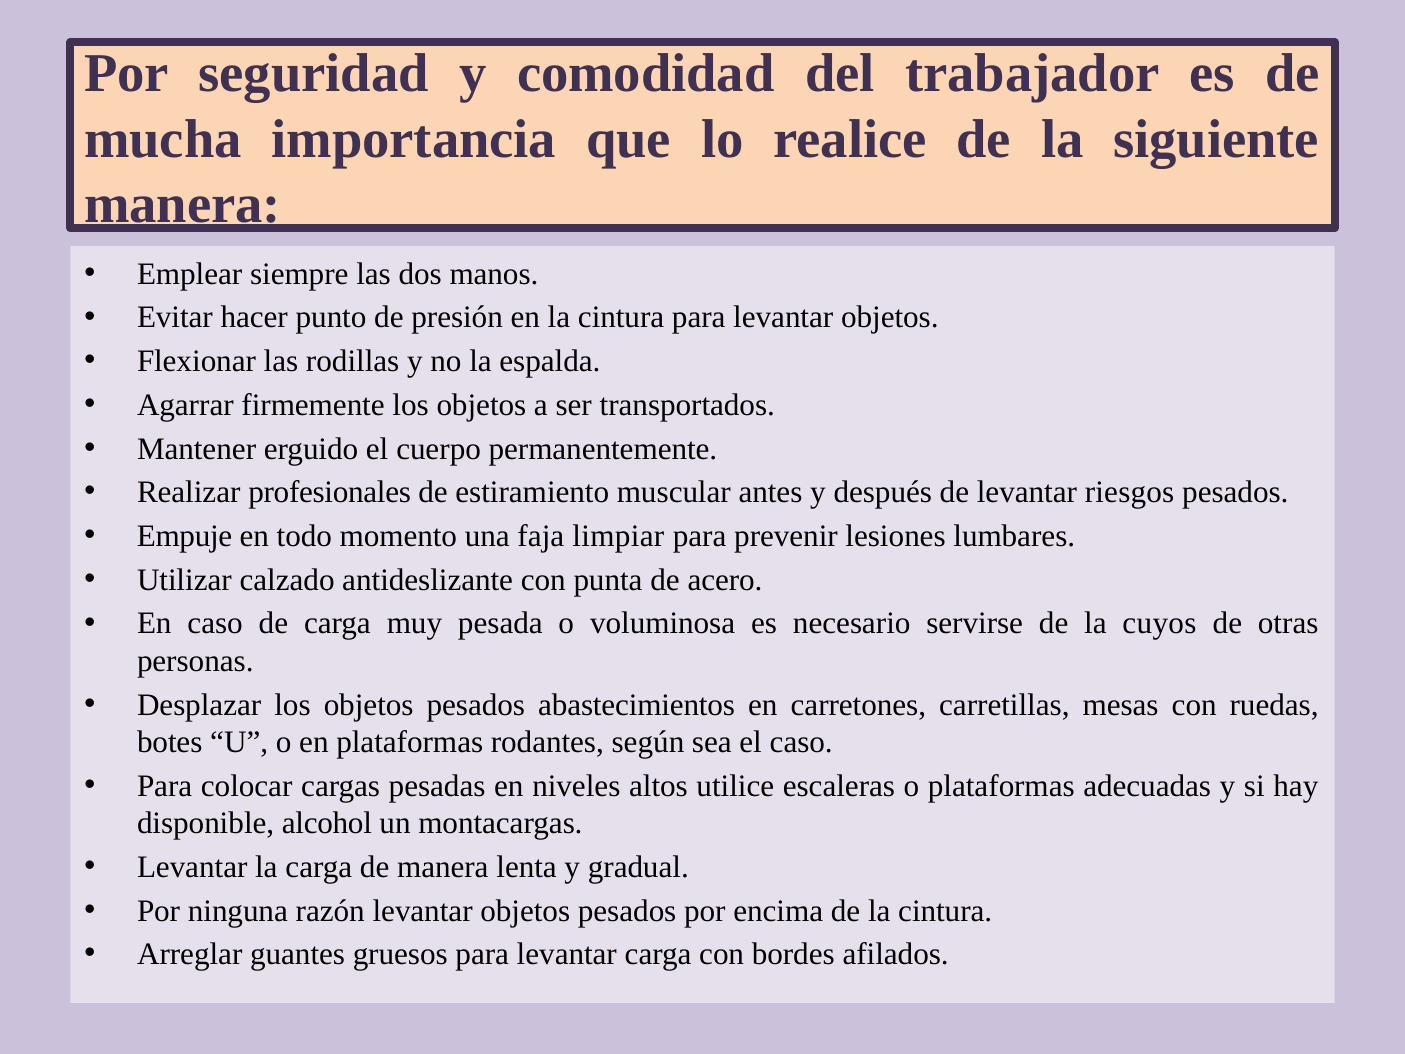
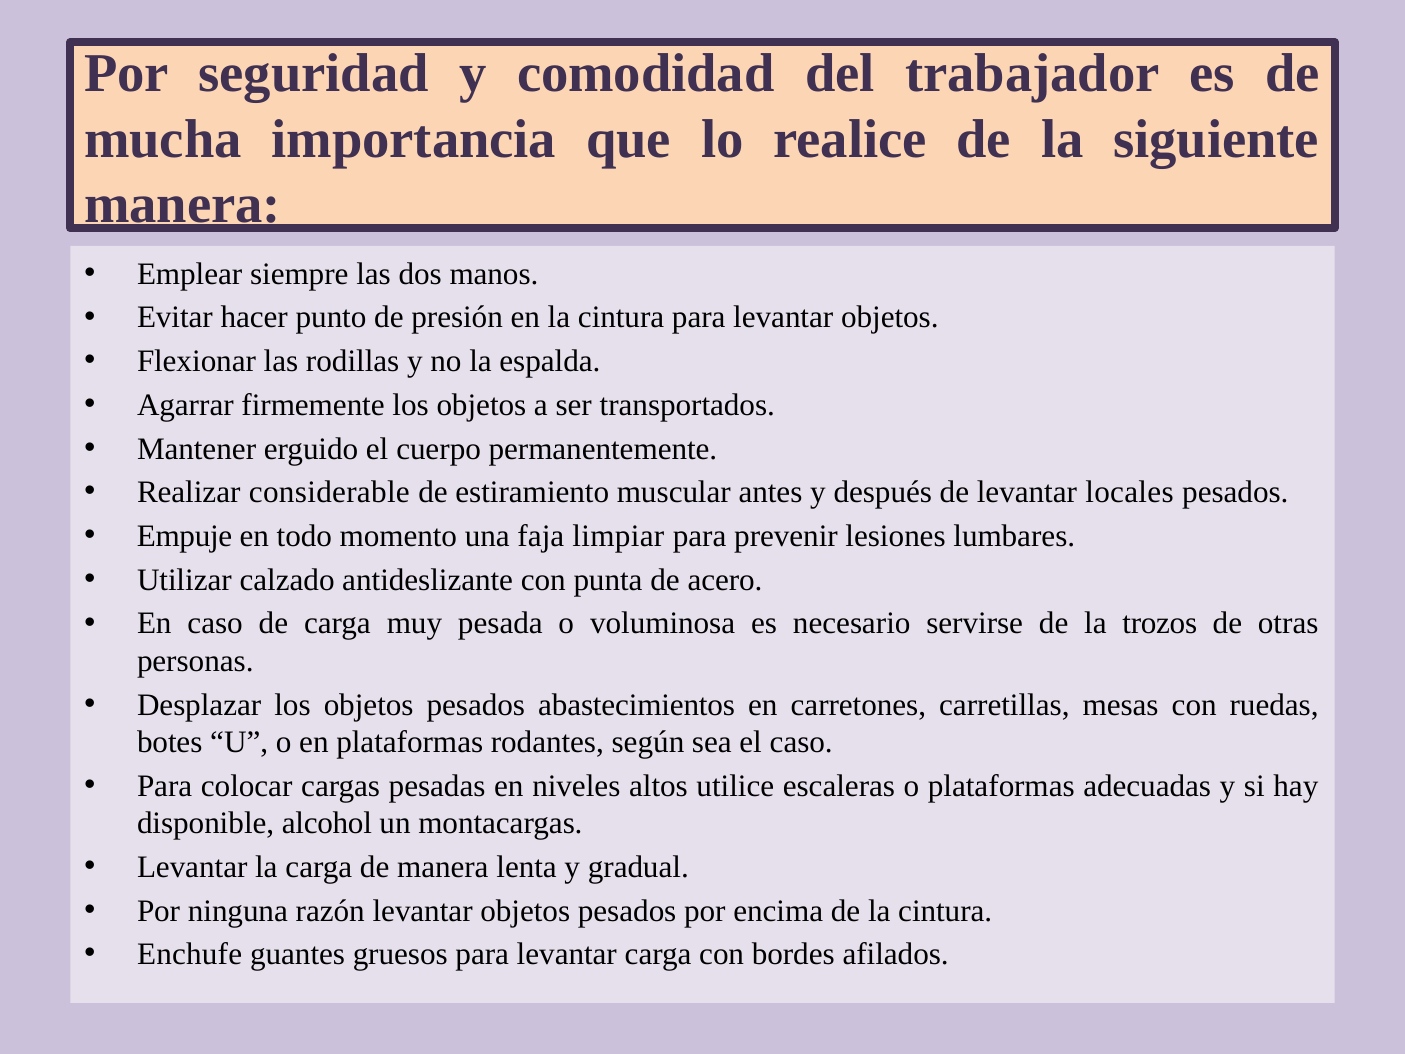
profesionales: profesionales -> considerable (329, 492)
riesgos: riesgos -> locales (1130, 492)
cuyos: cuyos -> trozos (1160, 623)
Arreglar: Arreglar -> Enchufe (190, 954)
